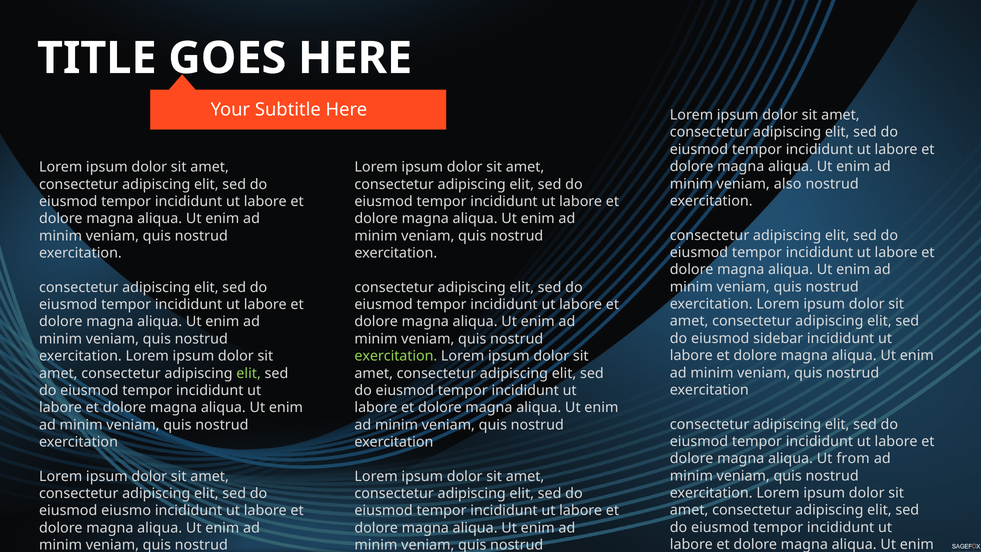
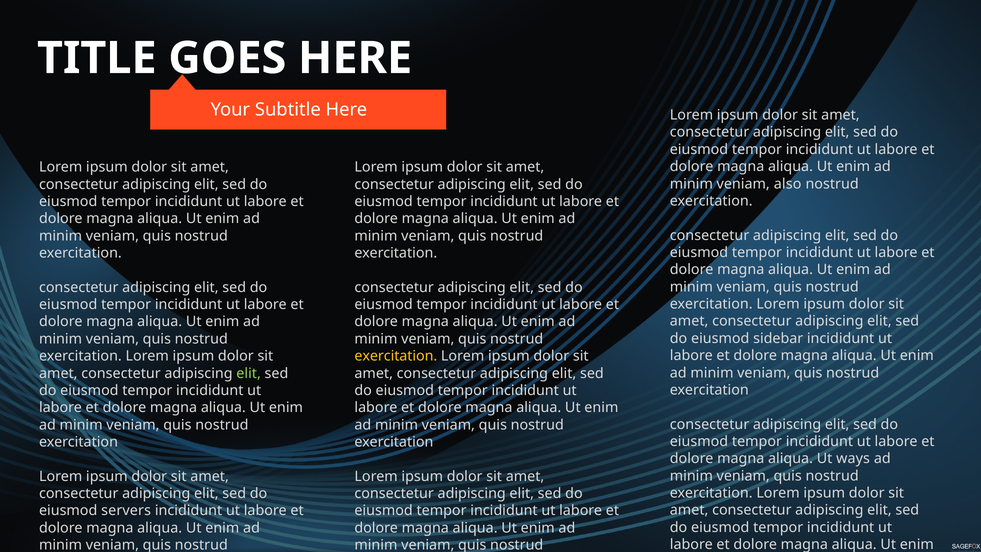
exercitation colour: light green -> yellow (396, 356)
from: from -> ways (853, 459)
eiusmo: eiusmo -> servers (126, 511)
